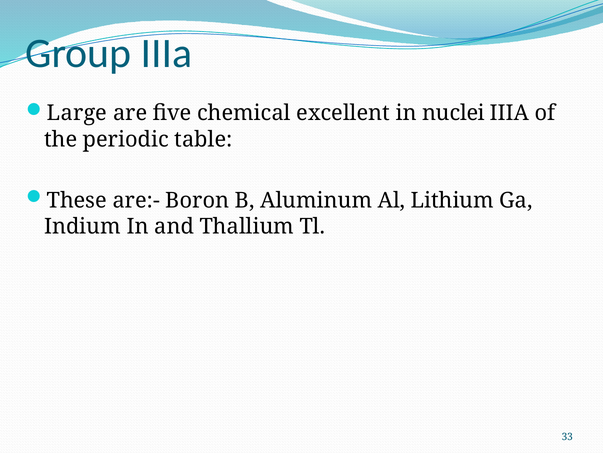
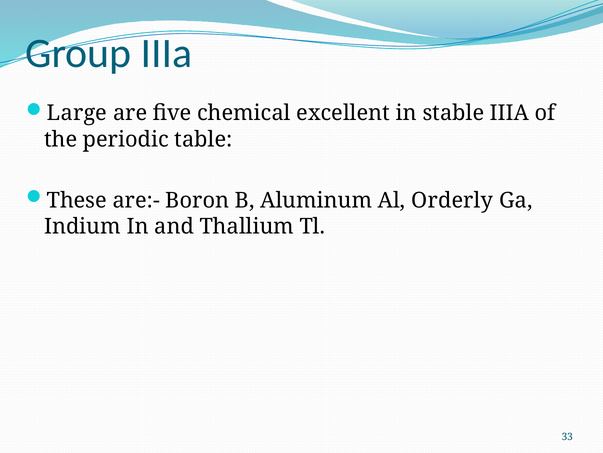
nuclei: nuclei -> stable (453, 113)
Lithium: Lithium -> Orderly (452, 200)
